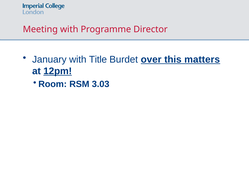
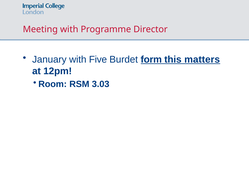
Title: Title -> Five (98, 59)
over: over -> form (151, 59)
12pm underline: present -> none (58, 71)
